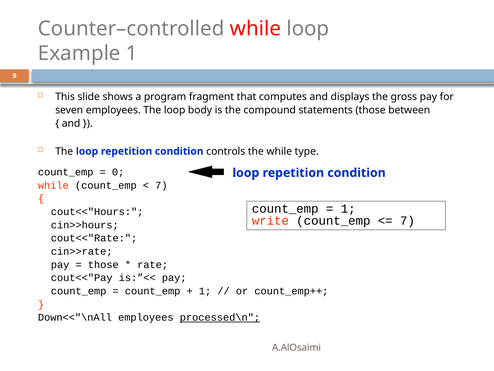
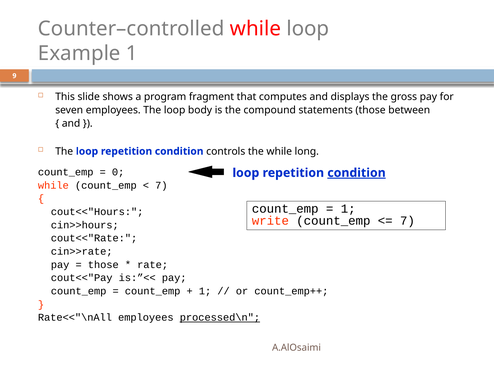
type: type -> long (307, 151)
condition underline: none -> present (357, 173)
Down<<"\nAll: Down<<"\nAll -> Rate<<"\nAll (75, 317)
